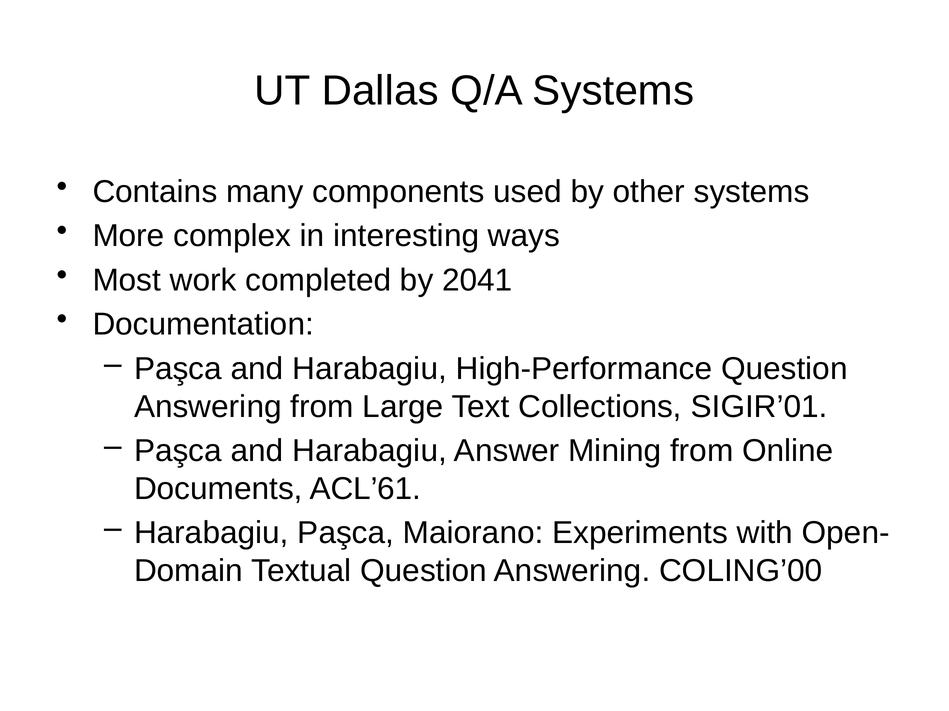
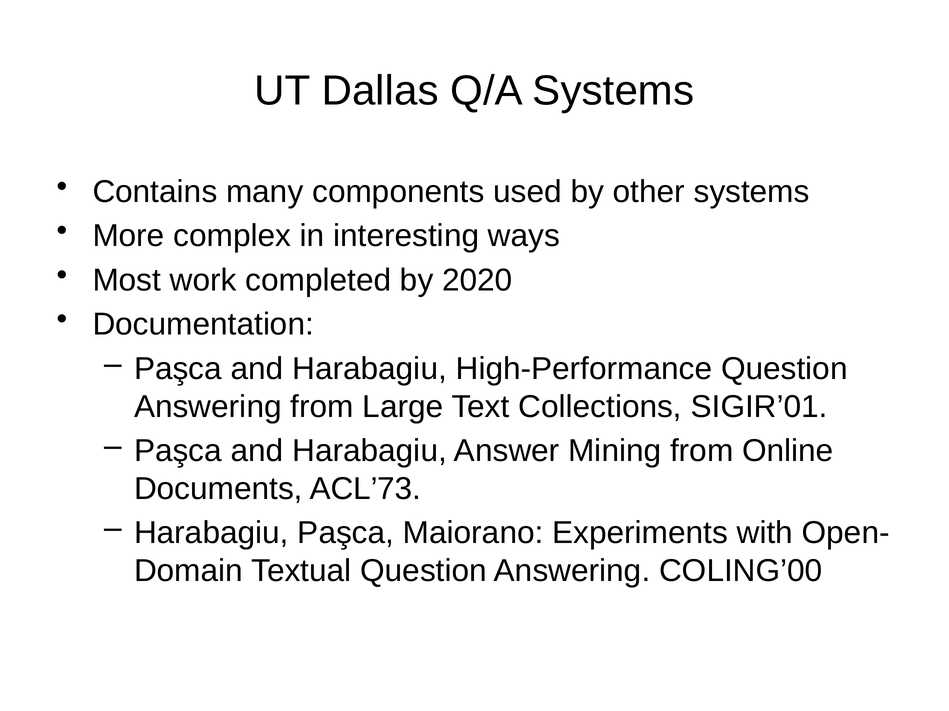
2041: 2041 -> 2020 (477, 281)
ACL’61: ACL’61 -> ACL’73 (365, 489)
